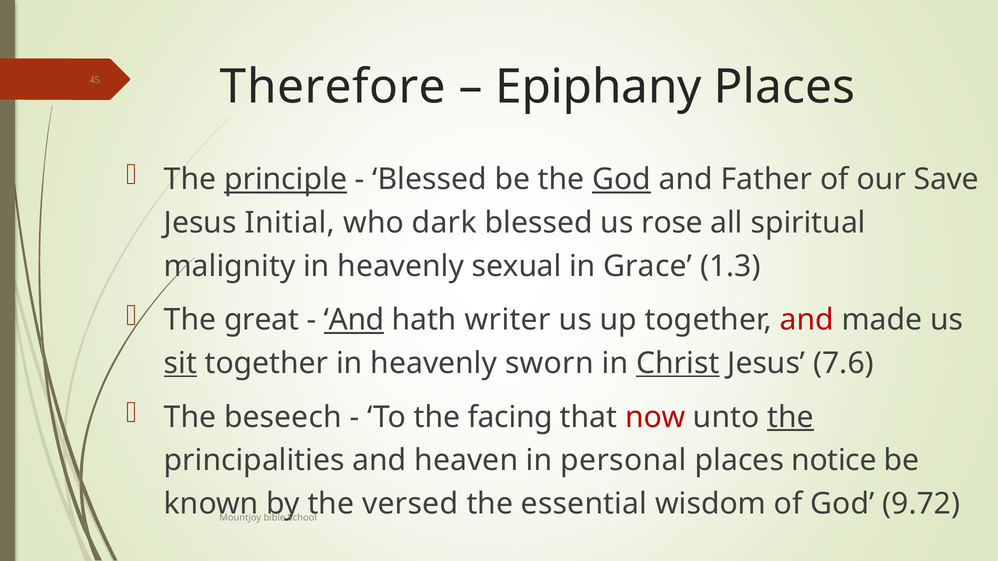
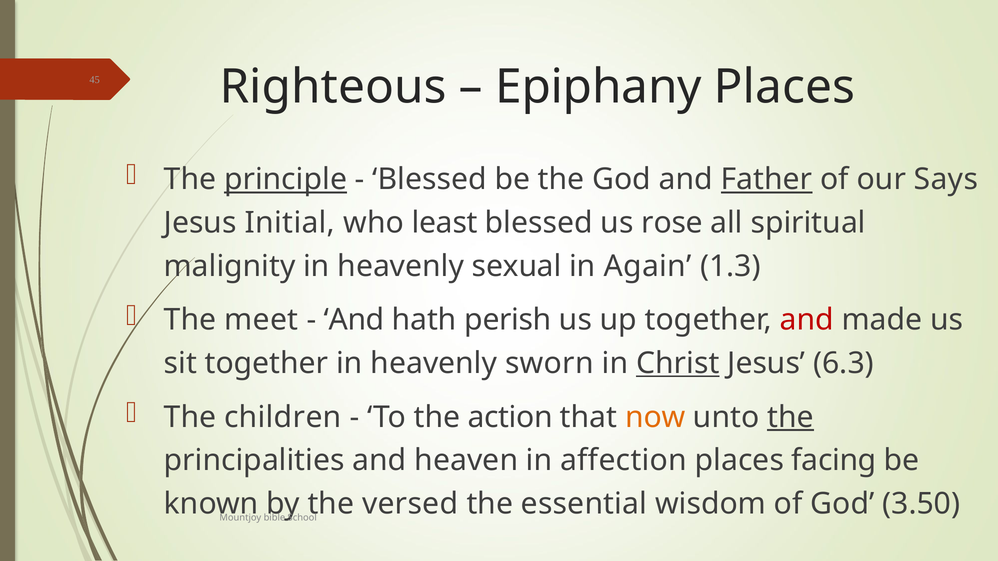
Therefore: Therefore -> Righteous (333, 87)
God underline: present -> none (622, 180)
Father underline: none -> present (767, 180)
Save: Save -> Says (946, 180)
dark: dark -> least (445, 223)
Grace: Grace -> Again (648, 266)
great: great -> meet (261, 320)
And underline: present -> none (354, 320)
writer: writer -> perish (508, 320)
sit underline: present -> none (180, 364)
7.6: 7.6 -> 6.3 (843, 364)
beseech: beseech -> children (283, 417)
facing: facing -> action (510, 417)
now colour: red -> orange (655, 417)
personal: personal -> affection (623, 461)
notice: notice -> facing (834, 461)
9.72: 9.72 -> 3.50 (921, 504)
